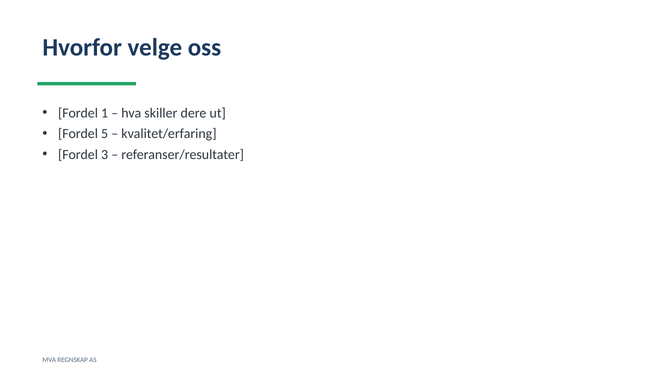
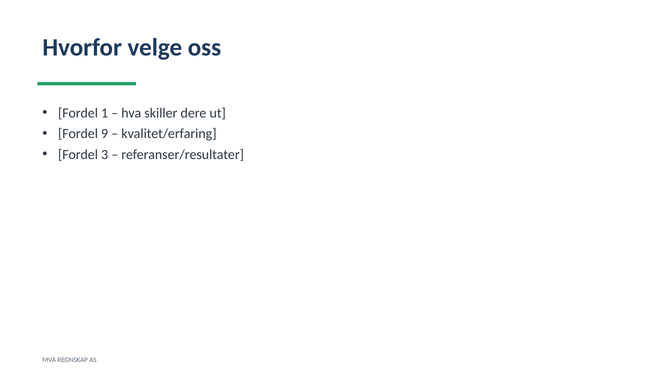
5: 5 -> 9 (105, 134)
